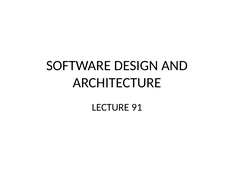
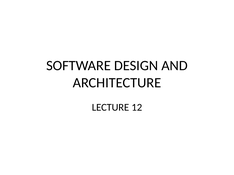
91: 91 -> 12 (137, 108)
